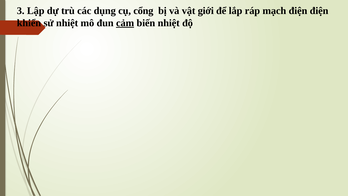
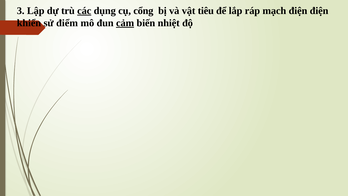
các underline: none -> present (84, 11)
giới: giới -> tiêu (206, 11)
sử nhiệt: nhiệt -> điểm (67, 23)
